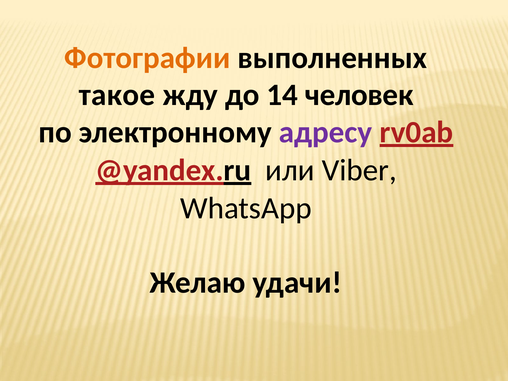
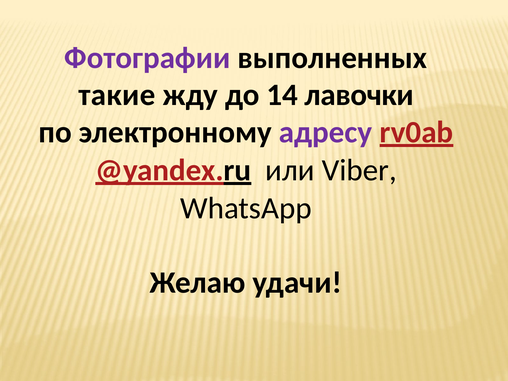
Фотографии colour: orange -> purple (147, 58)
такое: такое -> такие (117, 95)
человек: человек -> лавочки (359, 95)
